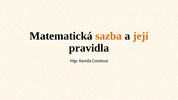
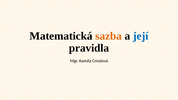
její colour: orange -> blue (141, 36)
